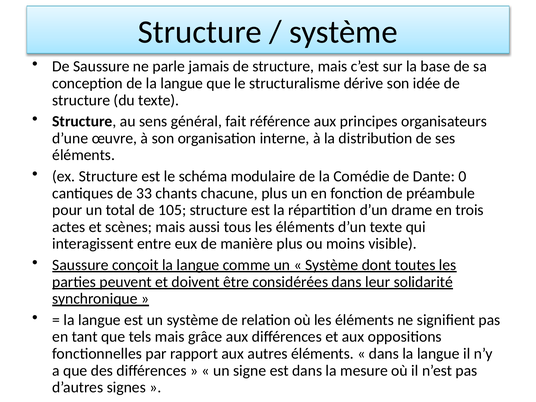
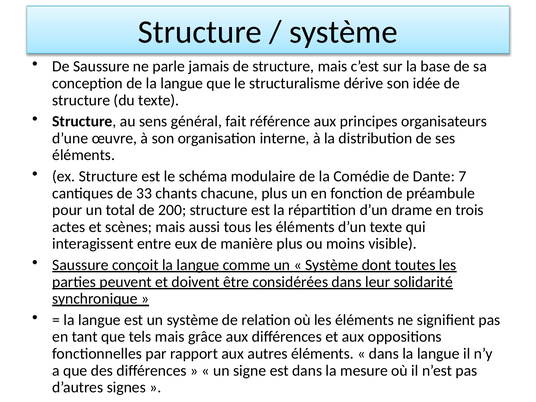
0: 0 -> 7 (462, 176)
105: 105 -> 200 (172, 210)
